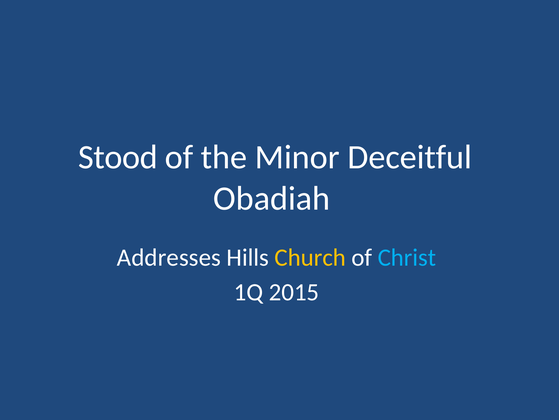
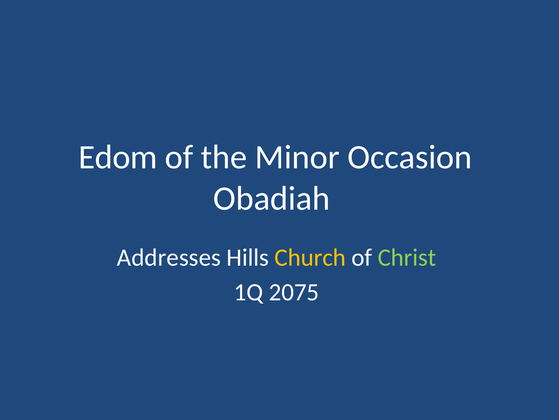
Stood: Stood -> Edom (118, 157)
Deceitful: Deceitful -> Occasion (410, 157)
Christ colour: light blue -> light green (407, 257)
2015: 2015 -> 2075 (294, 292)
